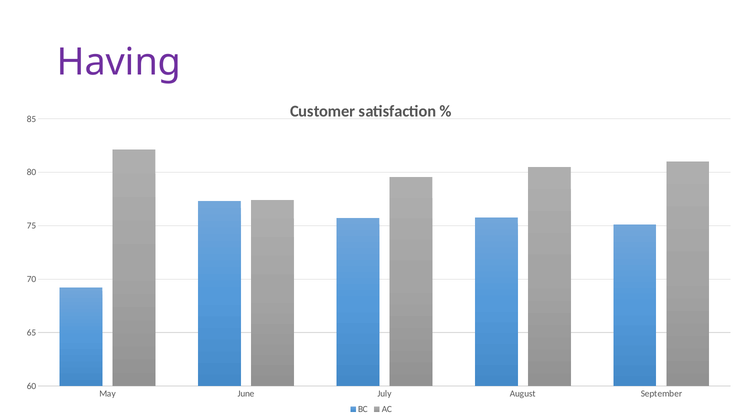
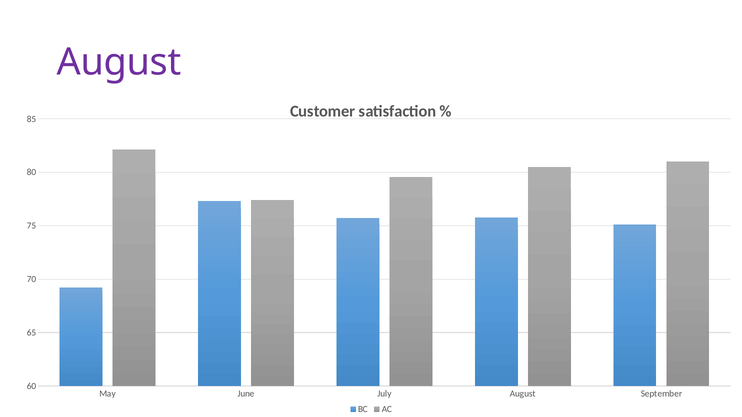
Having: Having -> August (119, 62)
